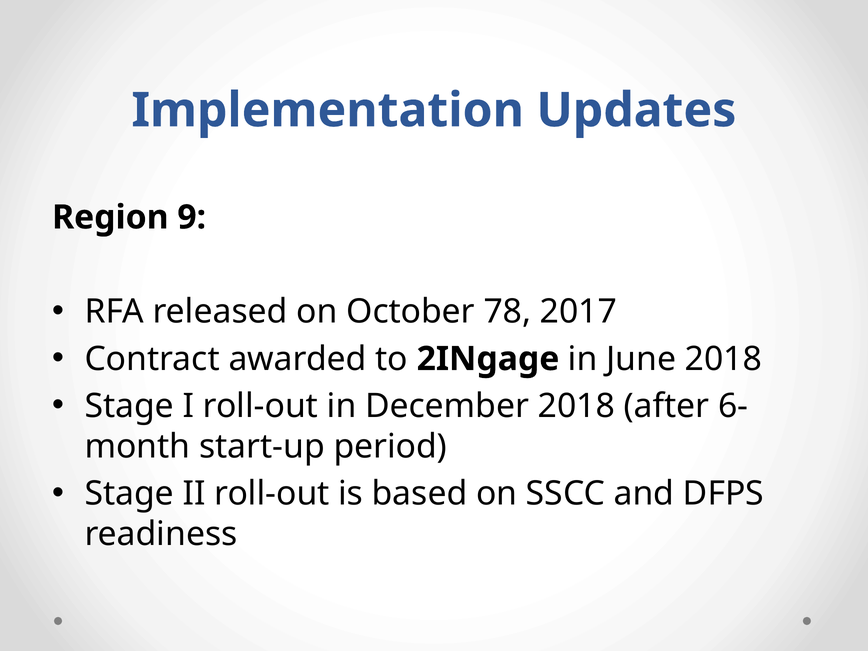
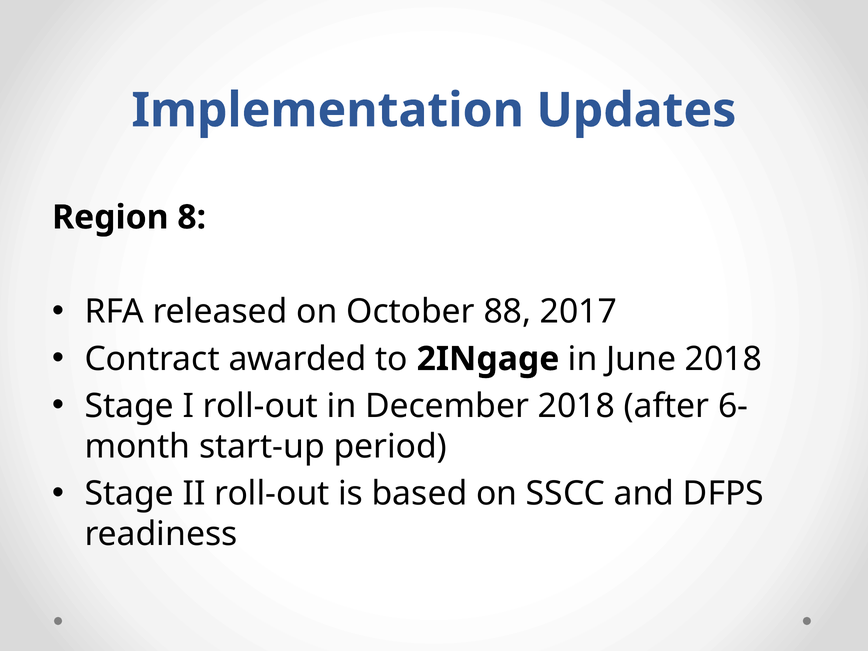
9: 9 -> 8 (192, 217)
78: 78 -> 88 (507, 312)
